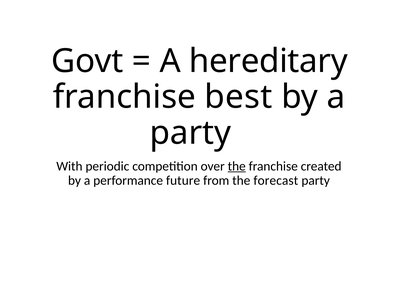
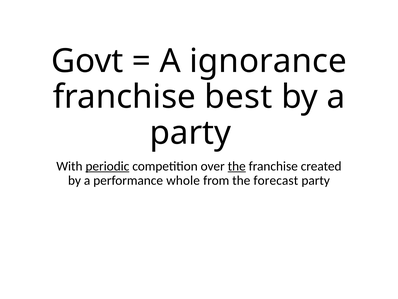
hereditary: hereditary -> ignorance (268, 61)
periodic underline: none -> present (107, 166)
future: future -> whole (183, 180)
